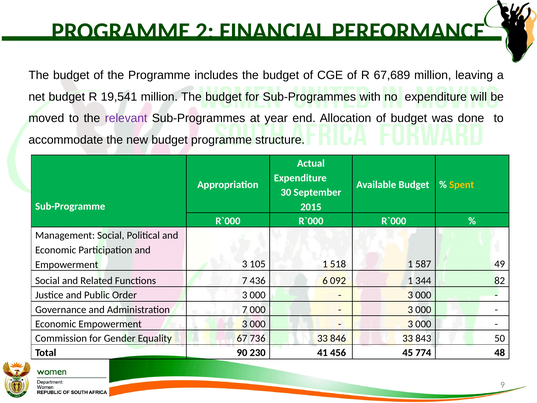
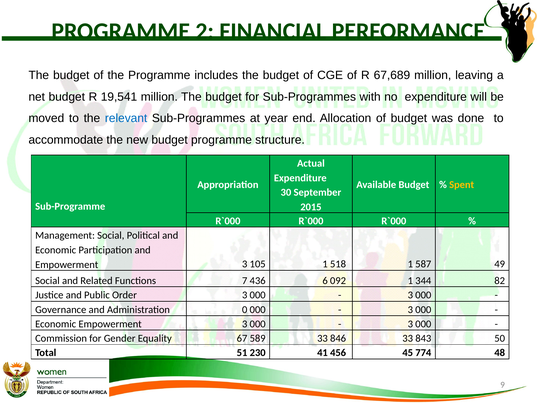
relevant colour: purple -> blue (126, 118)
Administration 7: 7 -> 0 (245, 309)
736: 736 -> 589 (258, 338)
90: 90 -> 51 (242, 353)
